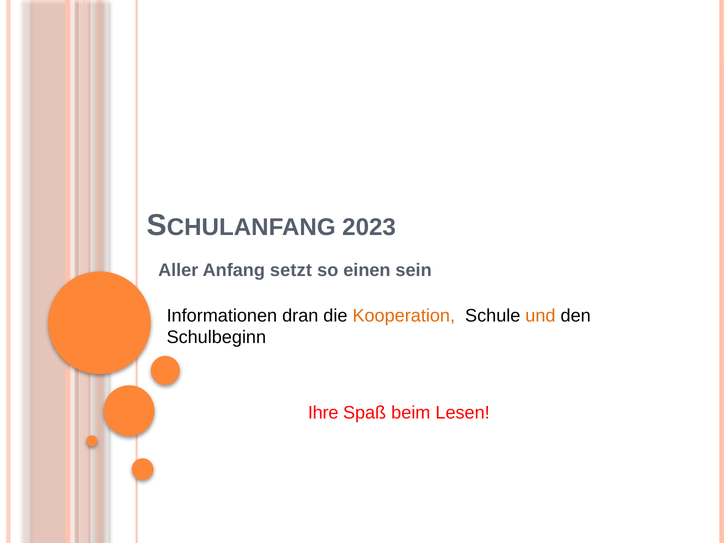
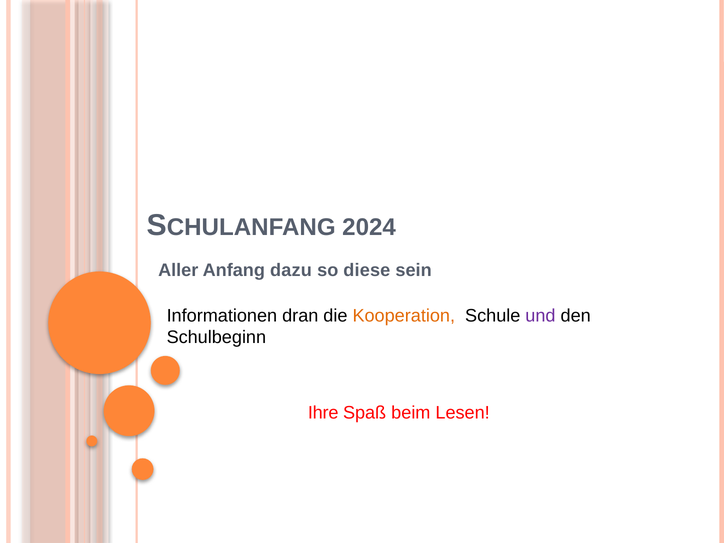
2023: 2023 -> 2024 (369, 227)
setzt: setzt -> dazu (291, 270)
einen: einen -> diese (367, 270)
und colour: orange -> purple (540, 316)
